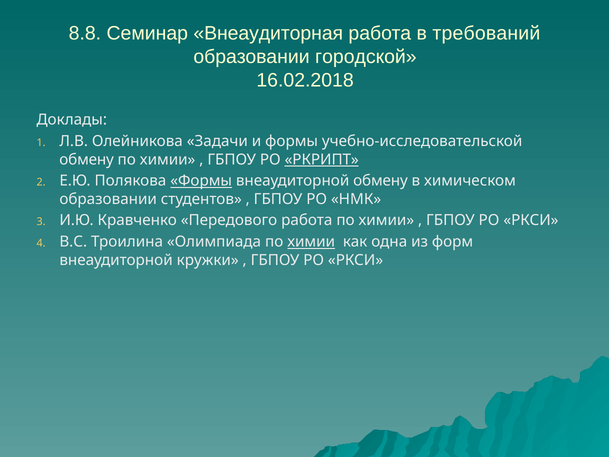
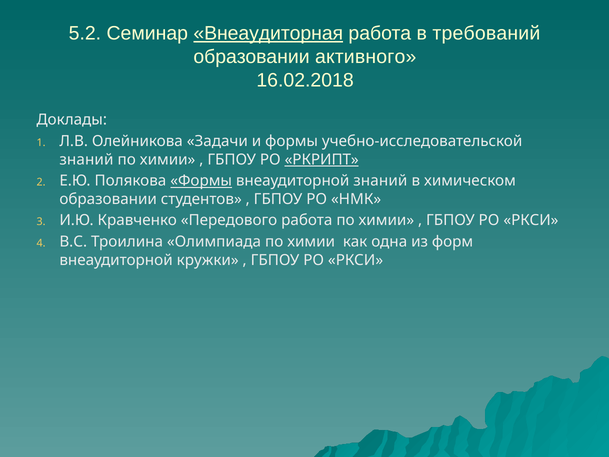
8.8: 8.8 -> 5.2 (85, 33)
Внеаудиторная underline: none -> present (268, 33)
городской: городской -> активного (366, 57)
обмену: обмену -> знаний (86, 159)
внеаудиторной обмену: обмену -> знаний (380, 181)
химии underline: present -> none (311, 242)
